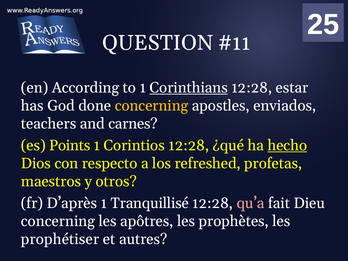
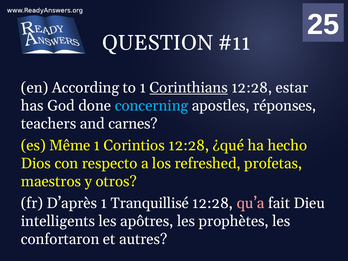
concerning colour: yellow -> light blue (152, 106)
enviados: enviados -> réponses (285, 106)
Points: Points -> Même (70, 145)
hecho underline: present -> none (287, 145)
concerning: concerning -> intelligents (58, 221)
prophétiser: prophétiser -> confortaron (60, 239)
